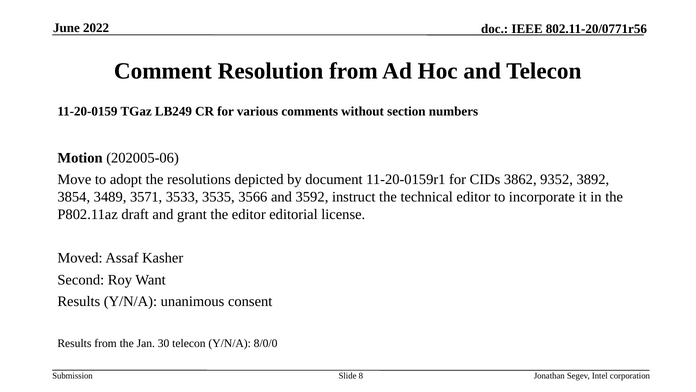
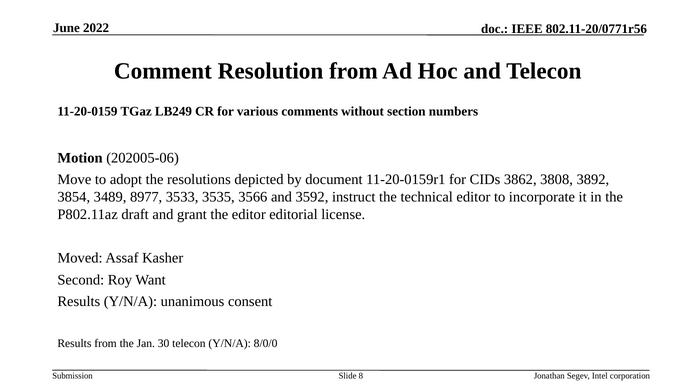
9352: 9352 -> 3808 (557, 179)
3571: 3571 -> 8977 (146, 197)
